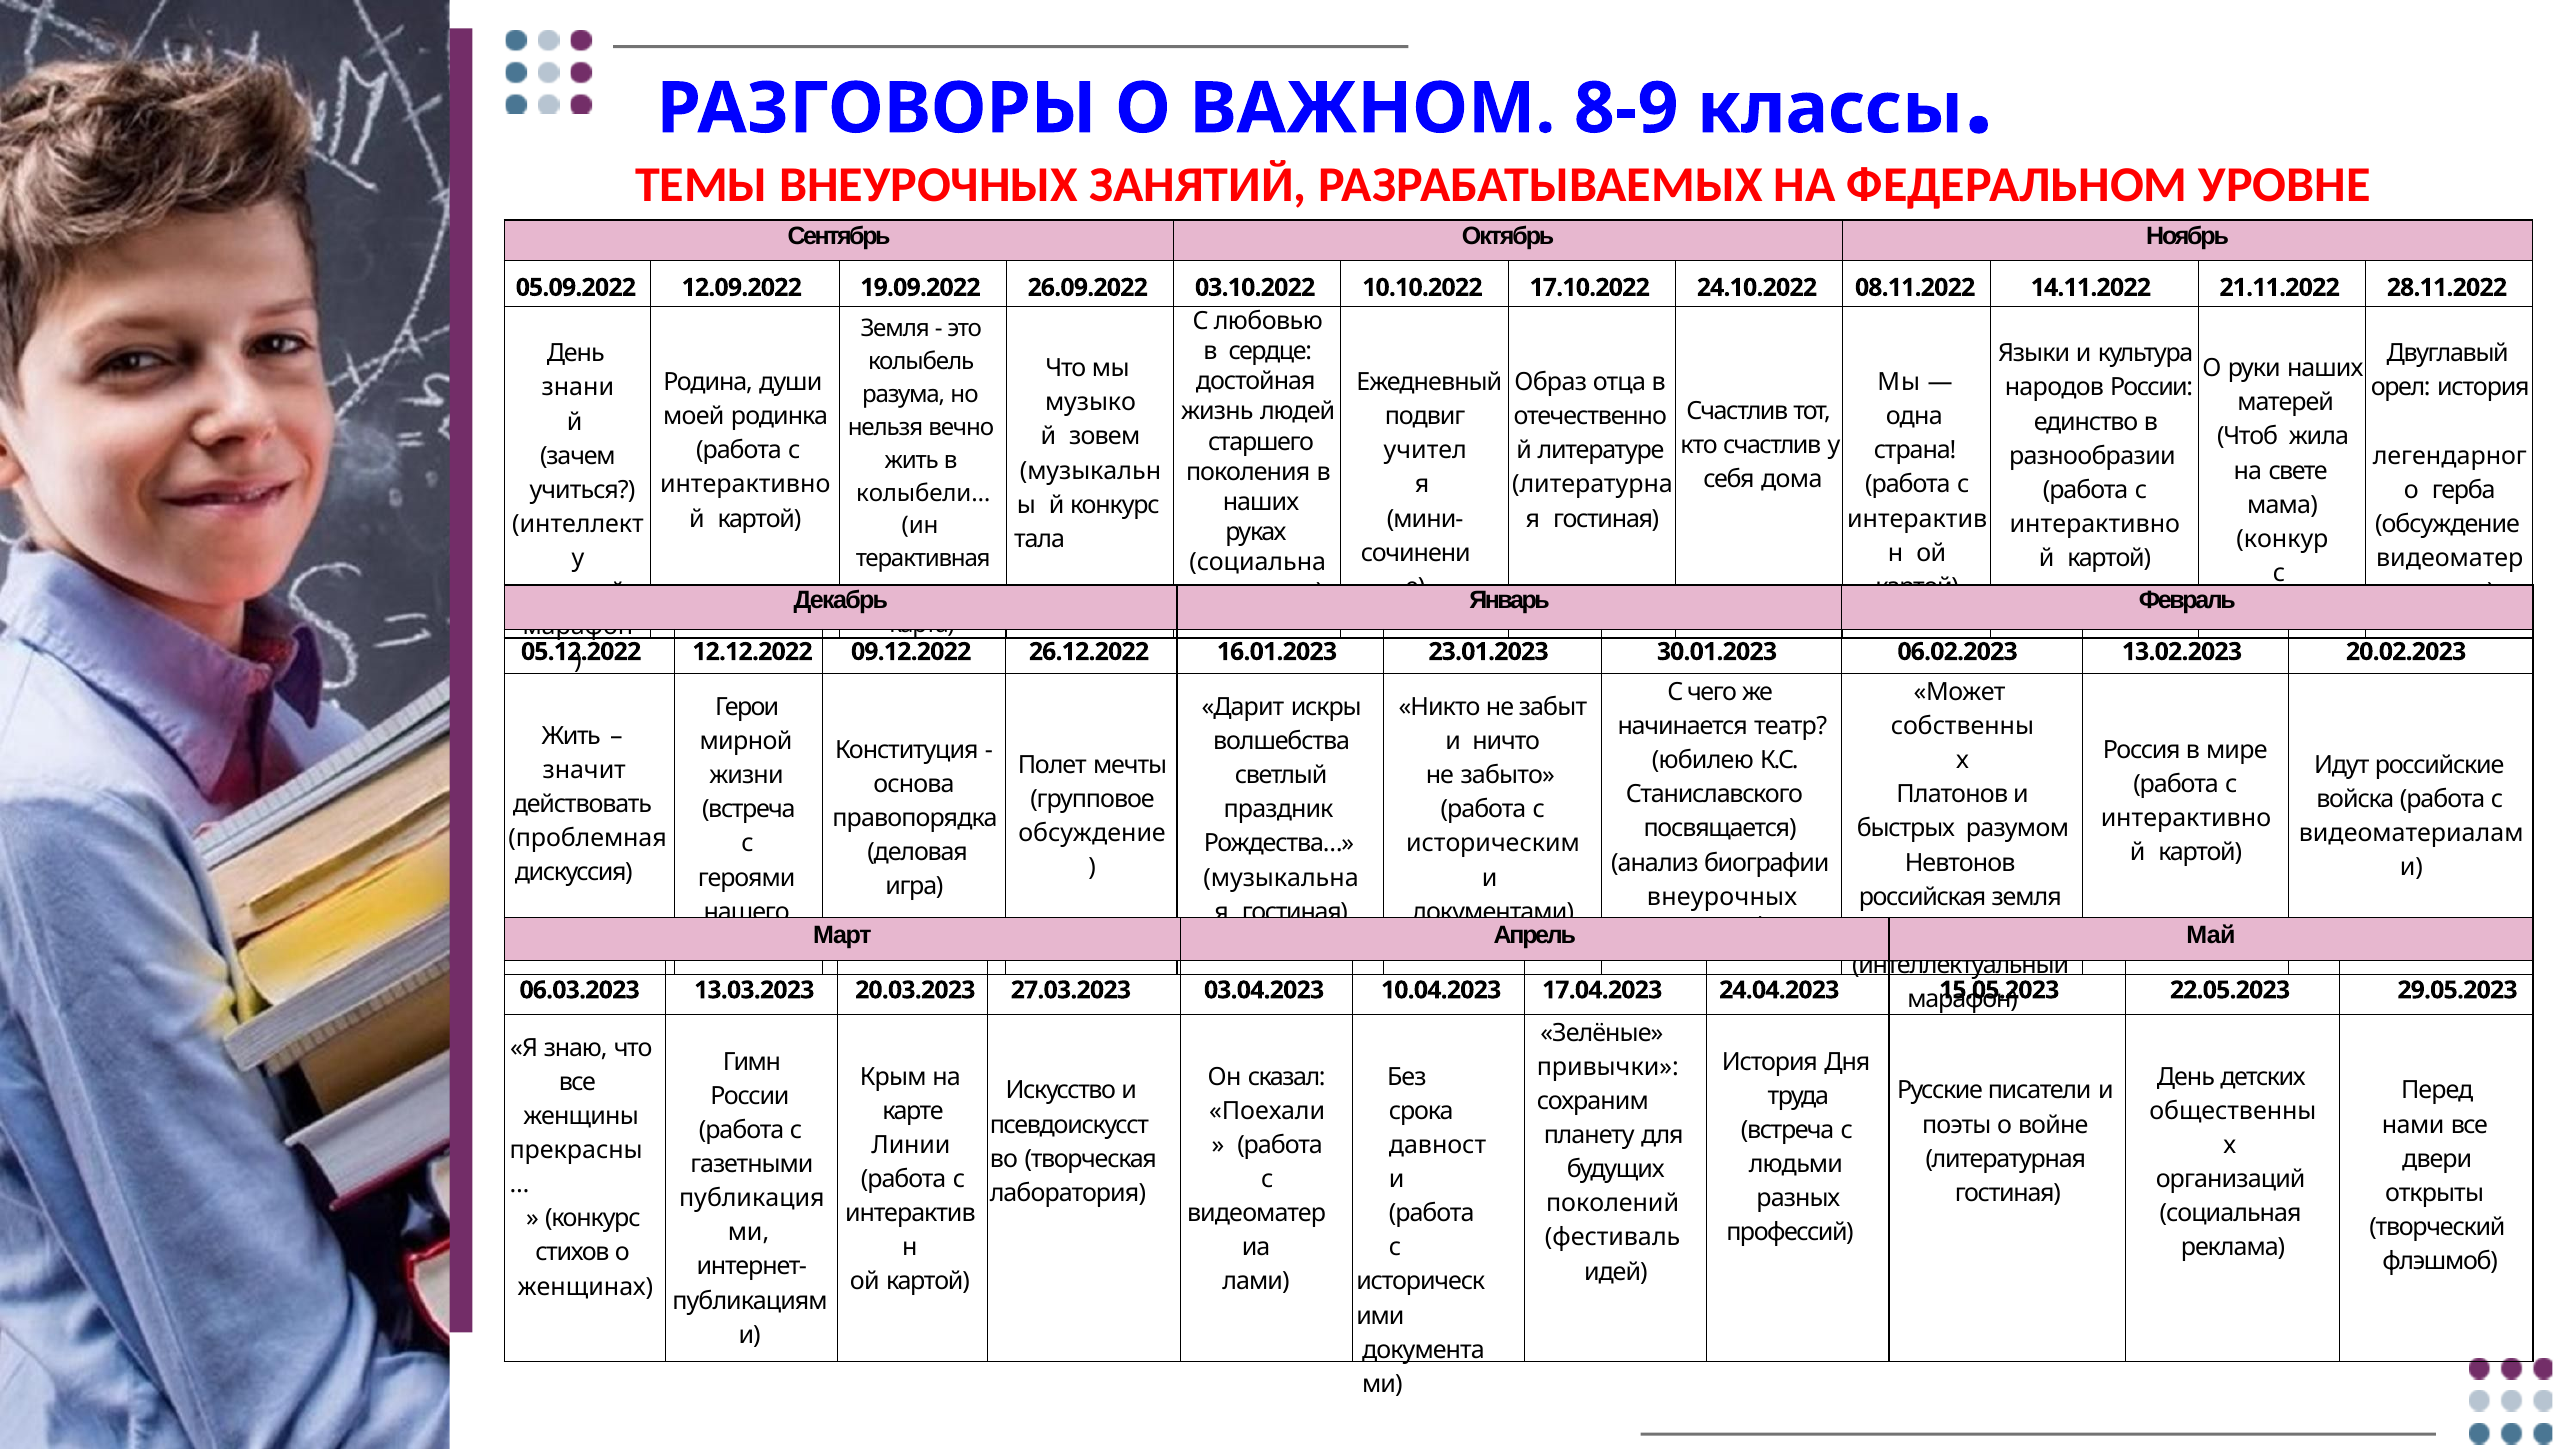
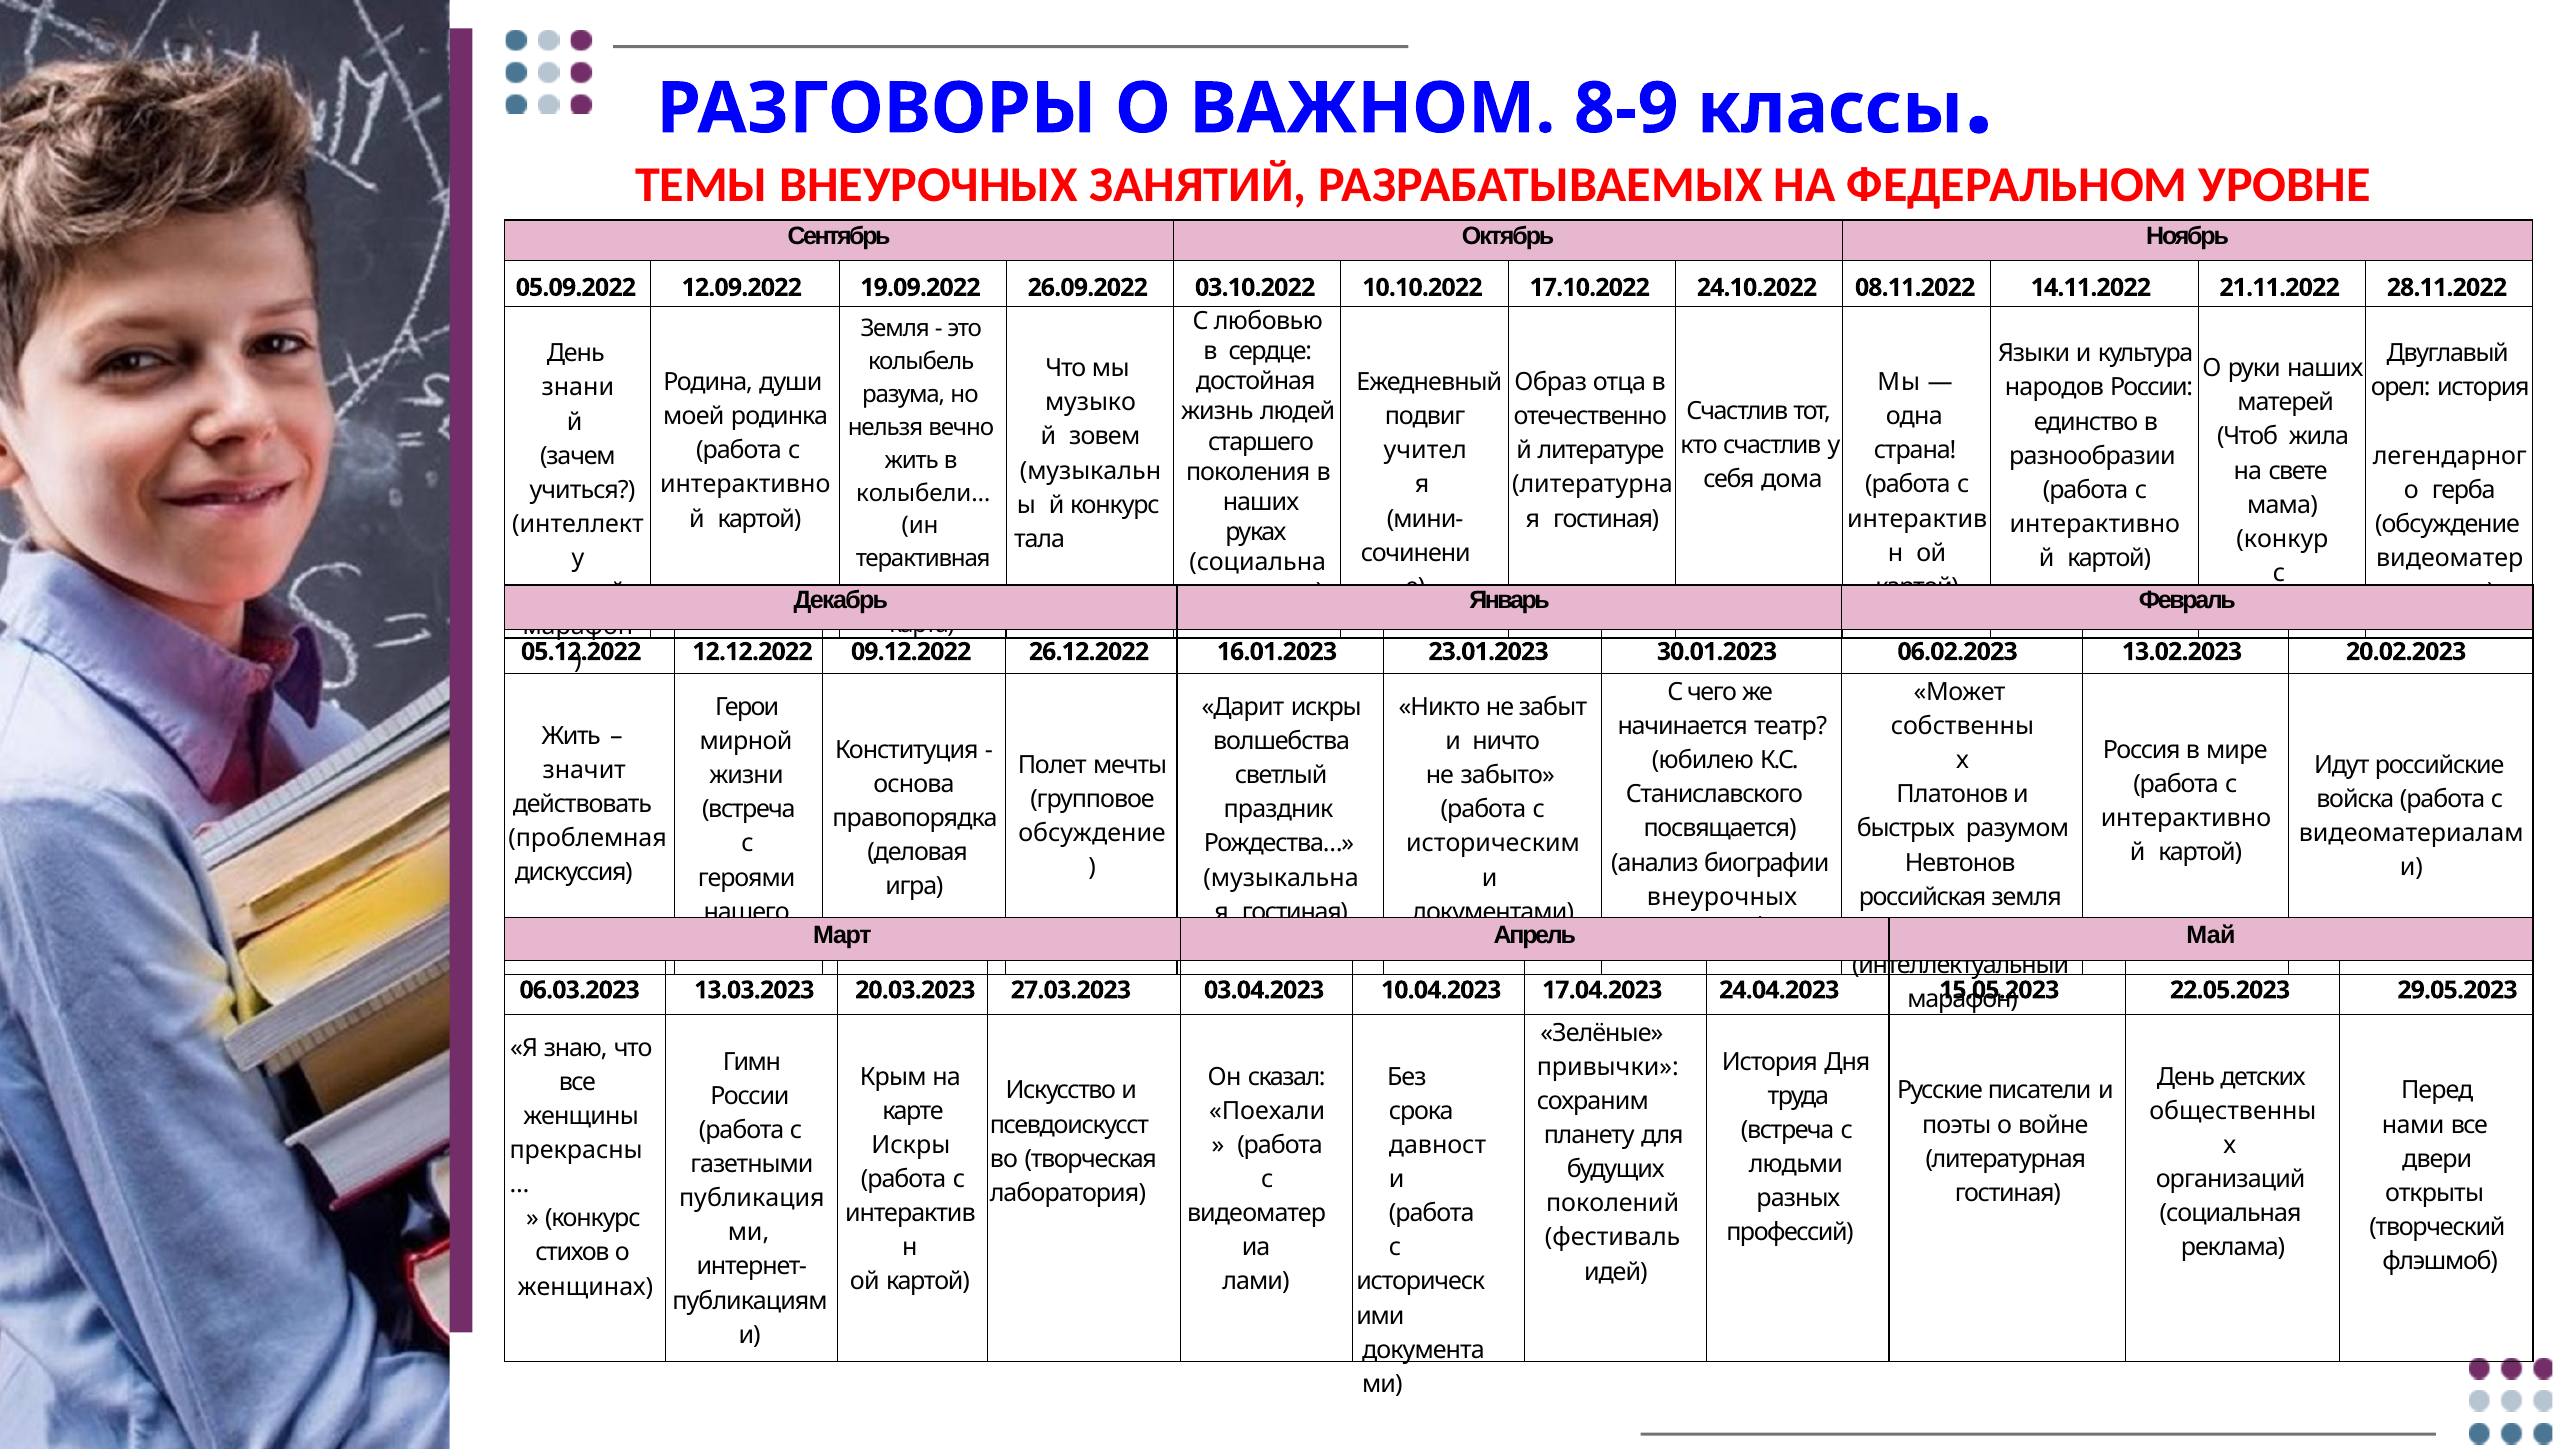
Линии: Линии -> Искры (911, 1145)
